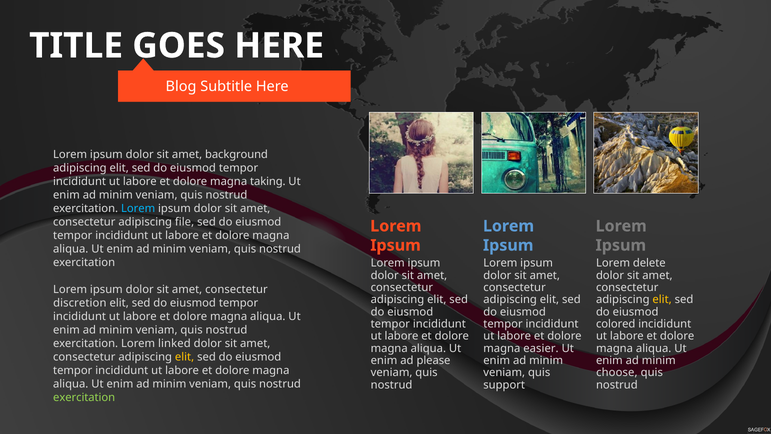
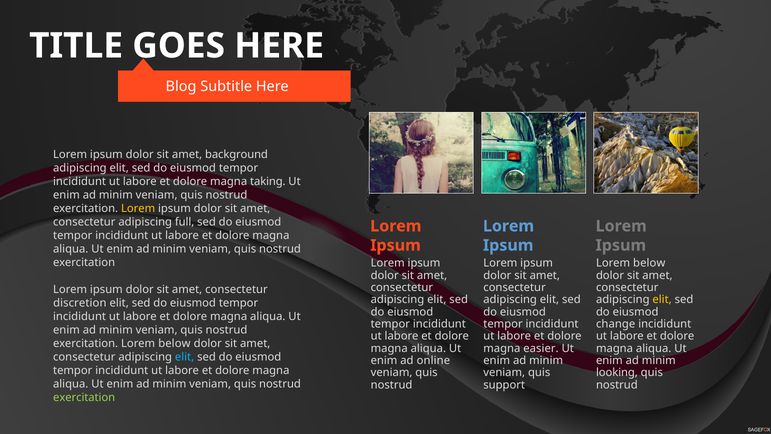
Lorem colour: light blue -> yellow (138, 208)
file: file -> full (185, 222)
delete: delete -> below (649, 263)
colored: colored -> change (616, 324)
exercitation Lorem linked: linked -> below (174, 343)
elit colour: yellow -> light blue (185, 357)
please: please -> online (433, 360)
choose: choose -> looking (617, 372)
